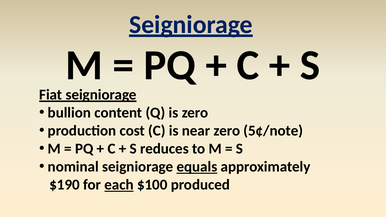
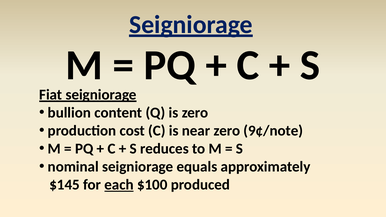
5¢/note: 5¢/note -> 9¢/note (273, 131)
equals underline: present -> none (197, 167)
$190: $190 -> $145 (65, 185)
